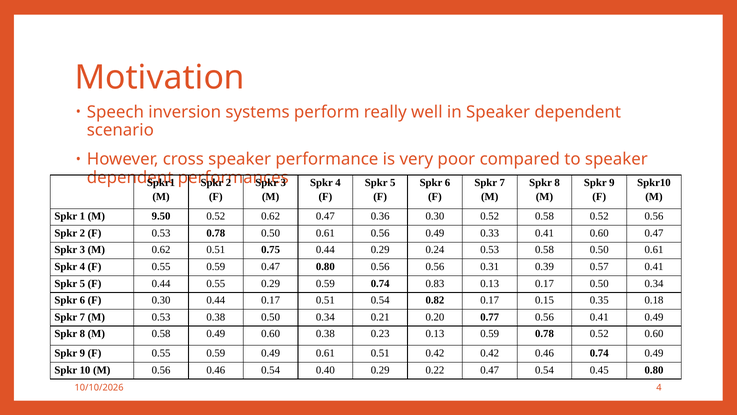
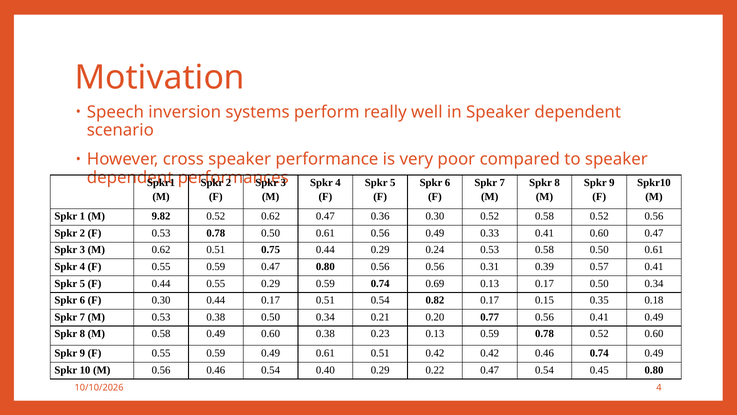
9.50: 9.50 -> 9.82 (161, 216)
0.83: 0.83 -> 0.69 (435, 283)
